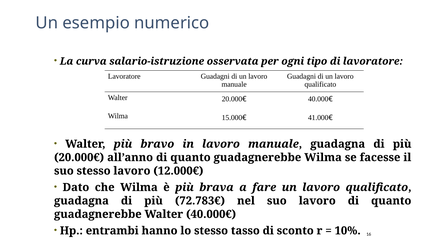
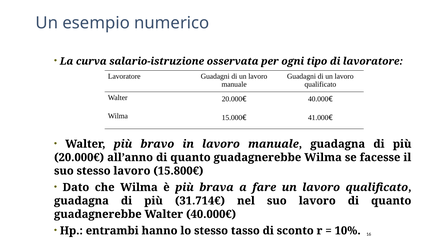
12.000€: 12.000€ -> 15.800€ (178, 170)
72.783€: 72.783€ -> 31.714€ (200, 200)
